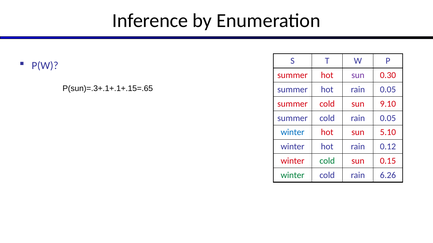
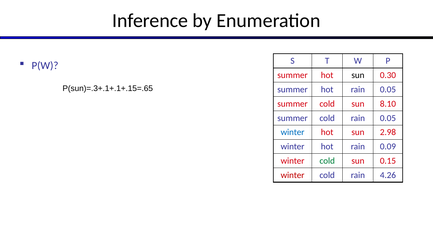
sun colour: purple -> black (358, 75)
9.10: 9.10 -> 8.10 (388, 104)
5.10: 5.10 -> 2.98 (388, 133)
0.12: 0.12 -> 0.09 (388, 147)
winter colour: green -> red (293, 176)
6.26: 6.26 -> 4.26 (388, 176)
